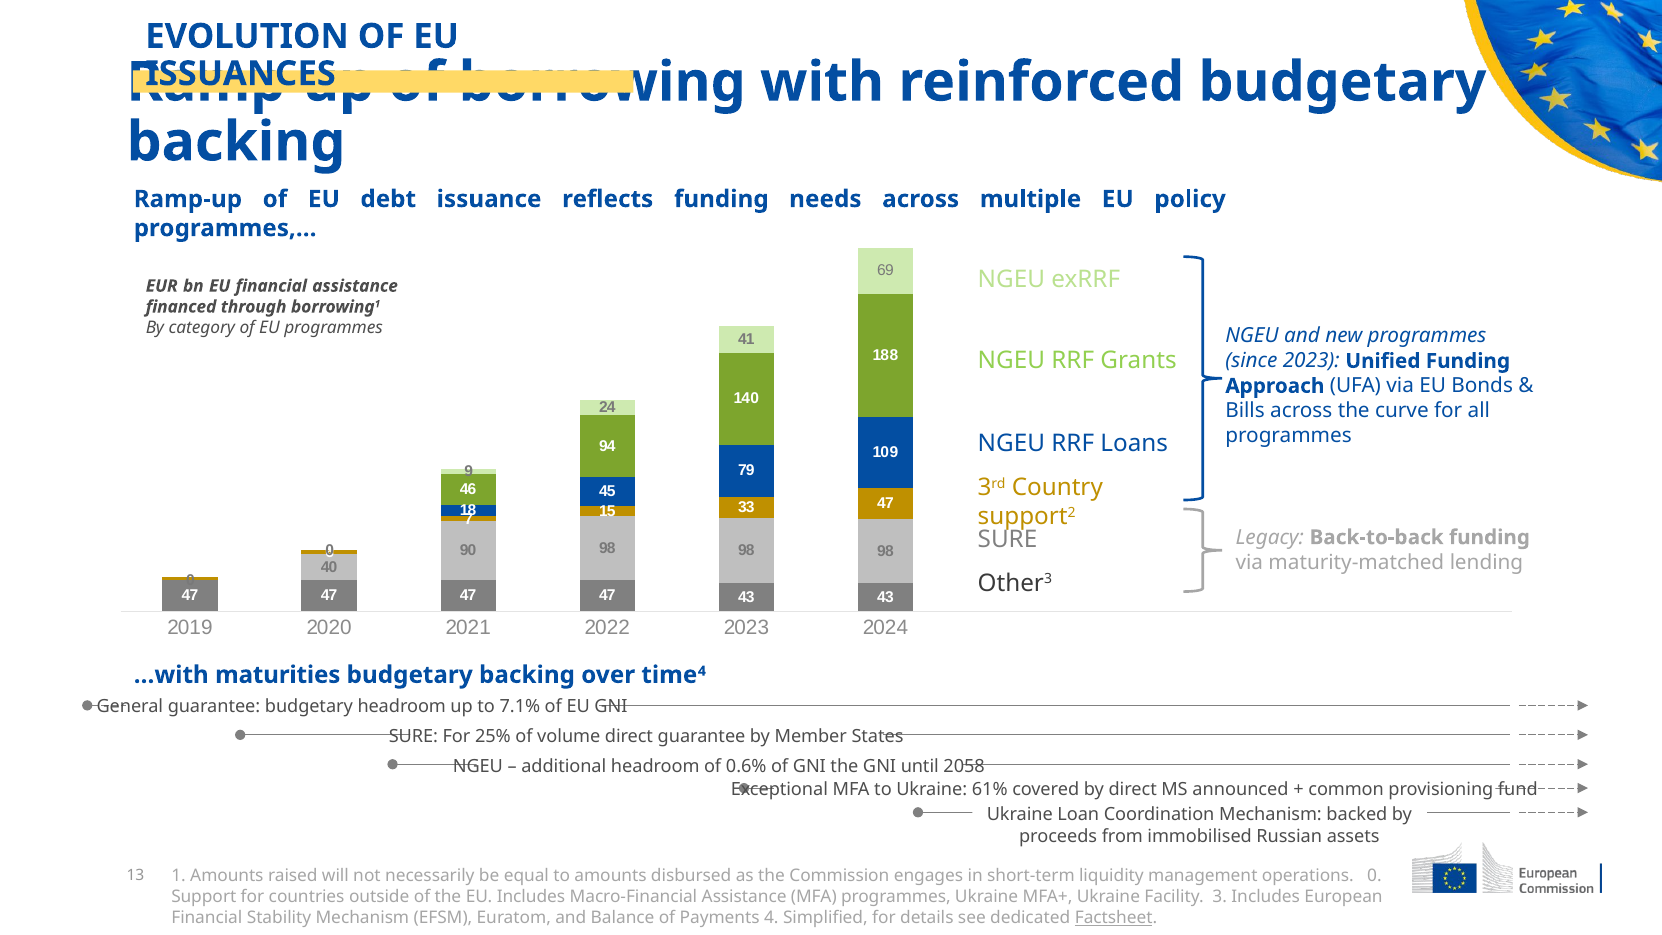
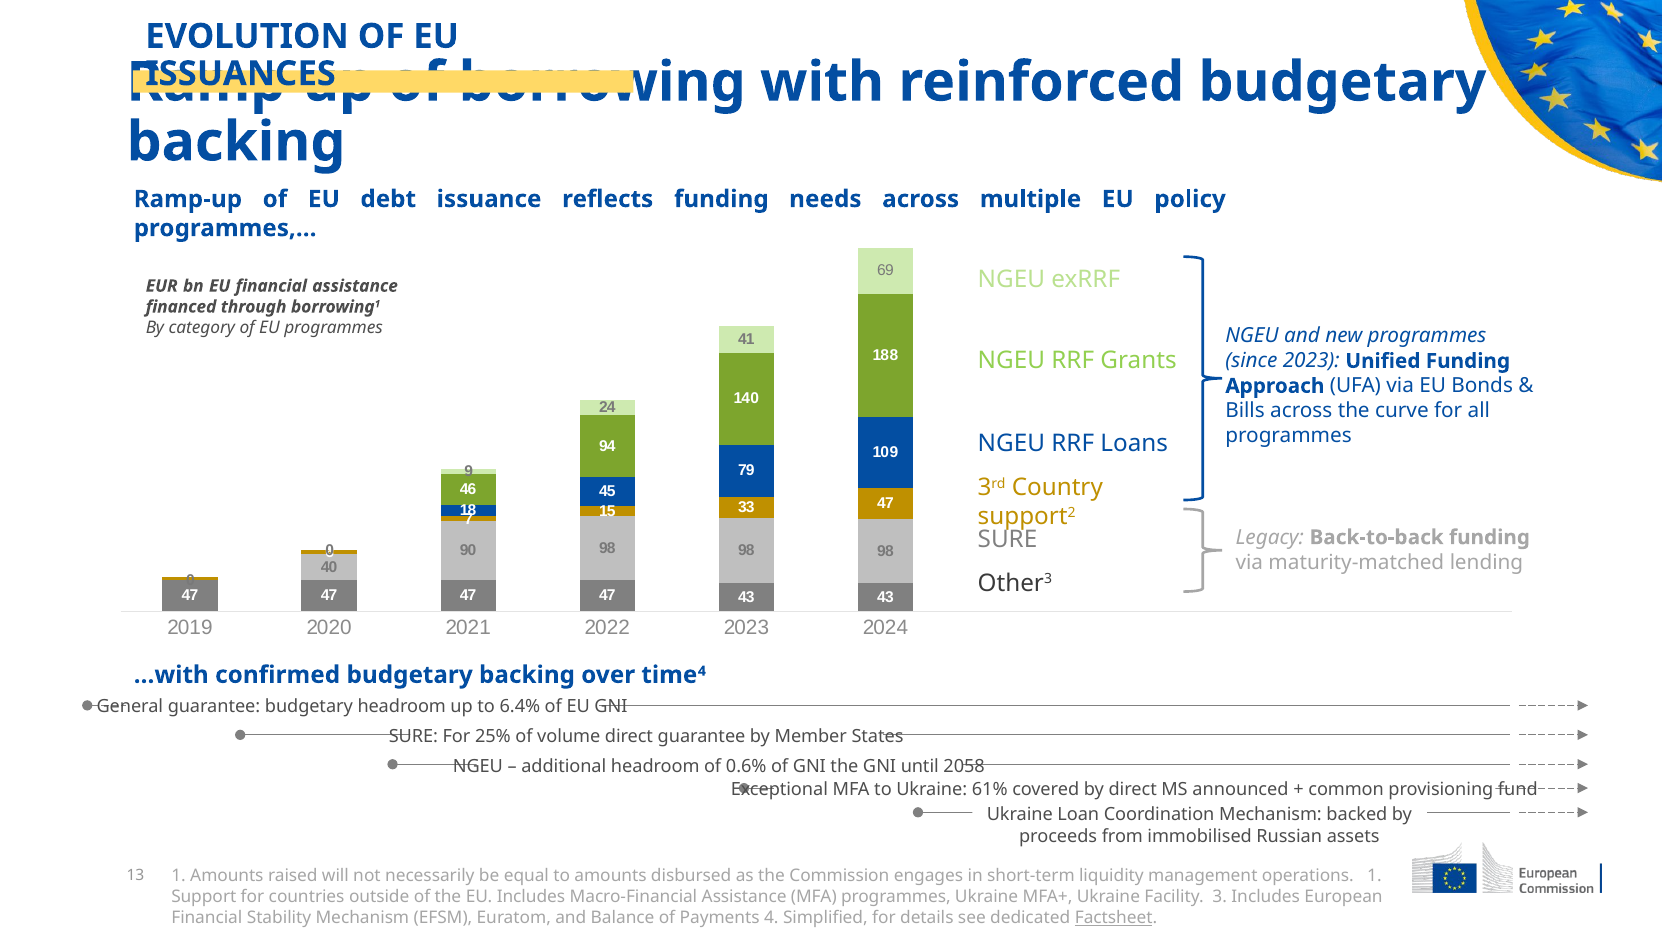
maturities: maturities -> confirmed (278, 675)
7.1%: 7.1% -> 6.4% (520, 707)
operations 0: 0 -> 1 (1374, 876)
